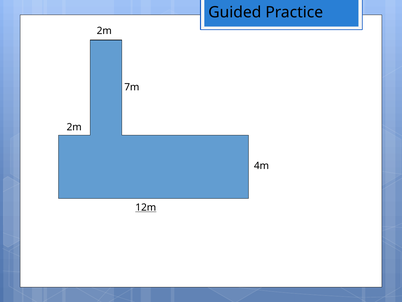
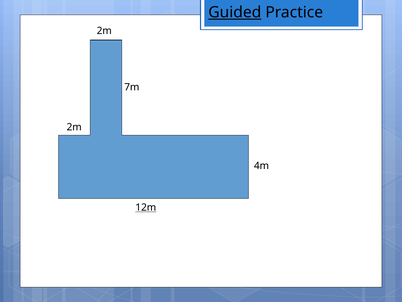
Guided underline: none -> present (235, 12)
